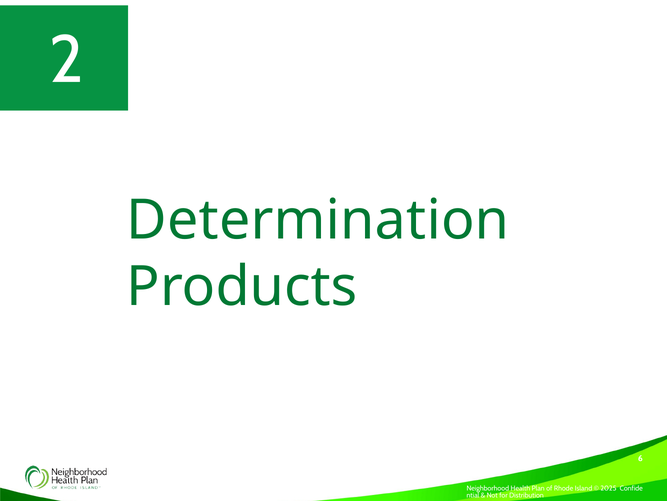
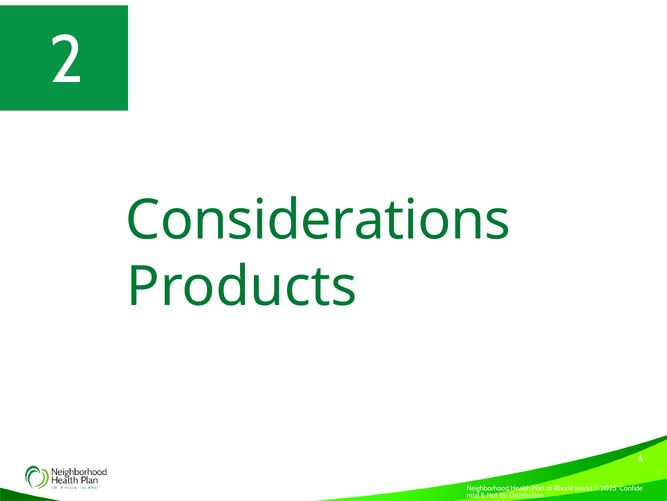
Determination: Determination -> Considerations (318, 220)
